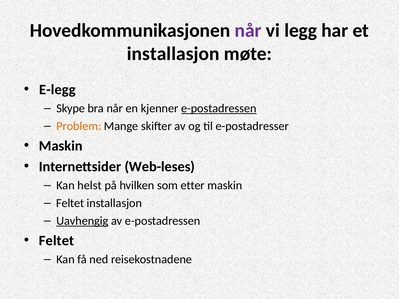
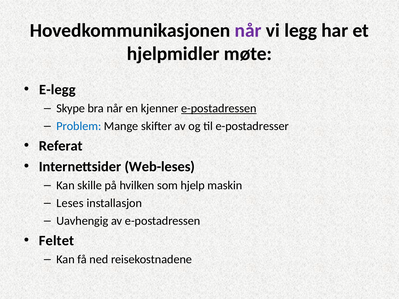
installasjon: installasjon -> hjelpmidler (173, 54)
Problem colour: orange -> blue (79, 126)
Maskin: Maskin -> Referat (61, 146)
helst: helst -> skille (90, 186)
etter: etter -> hjelp (193, 186)
Feltet: Feltet -> Leses (70, 203)
Uavhengig underline: present -> none (82, 221)
